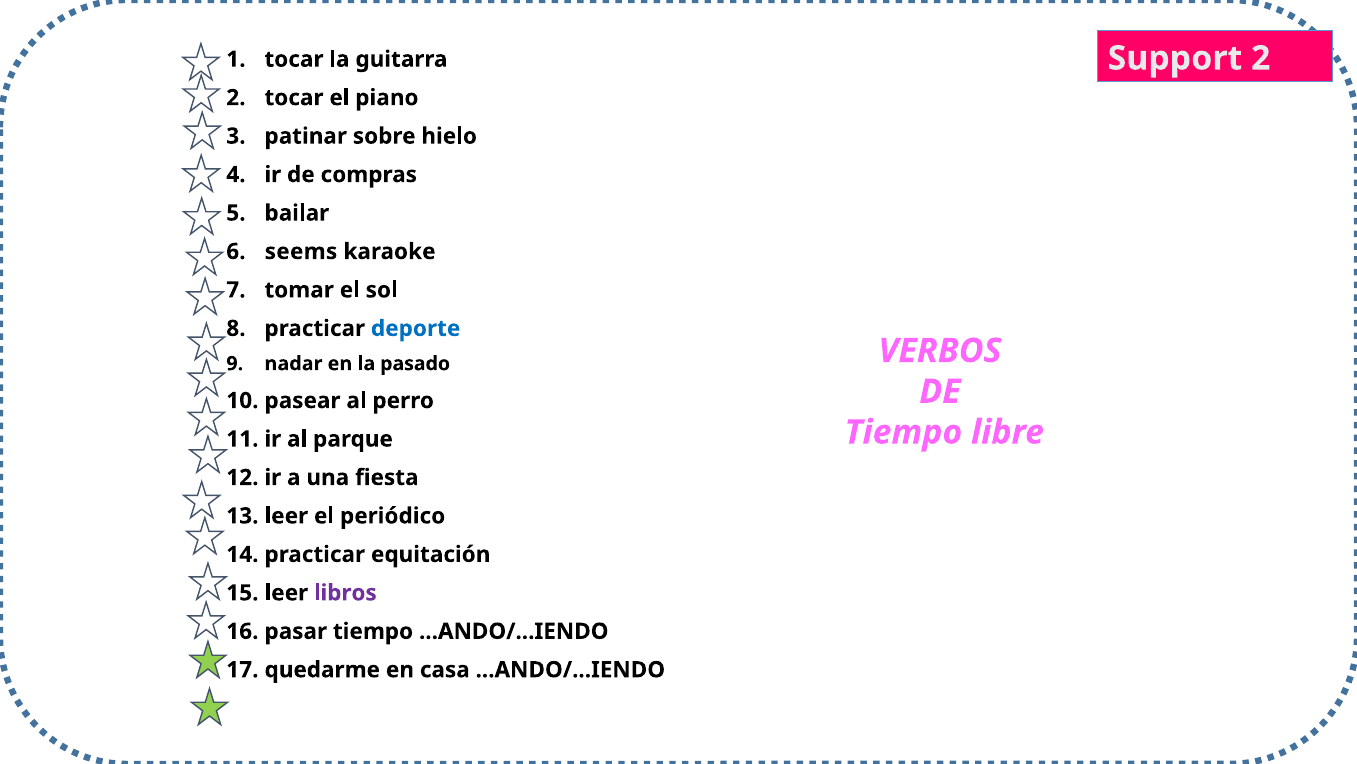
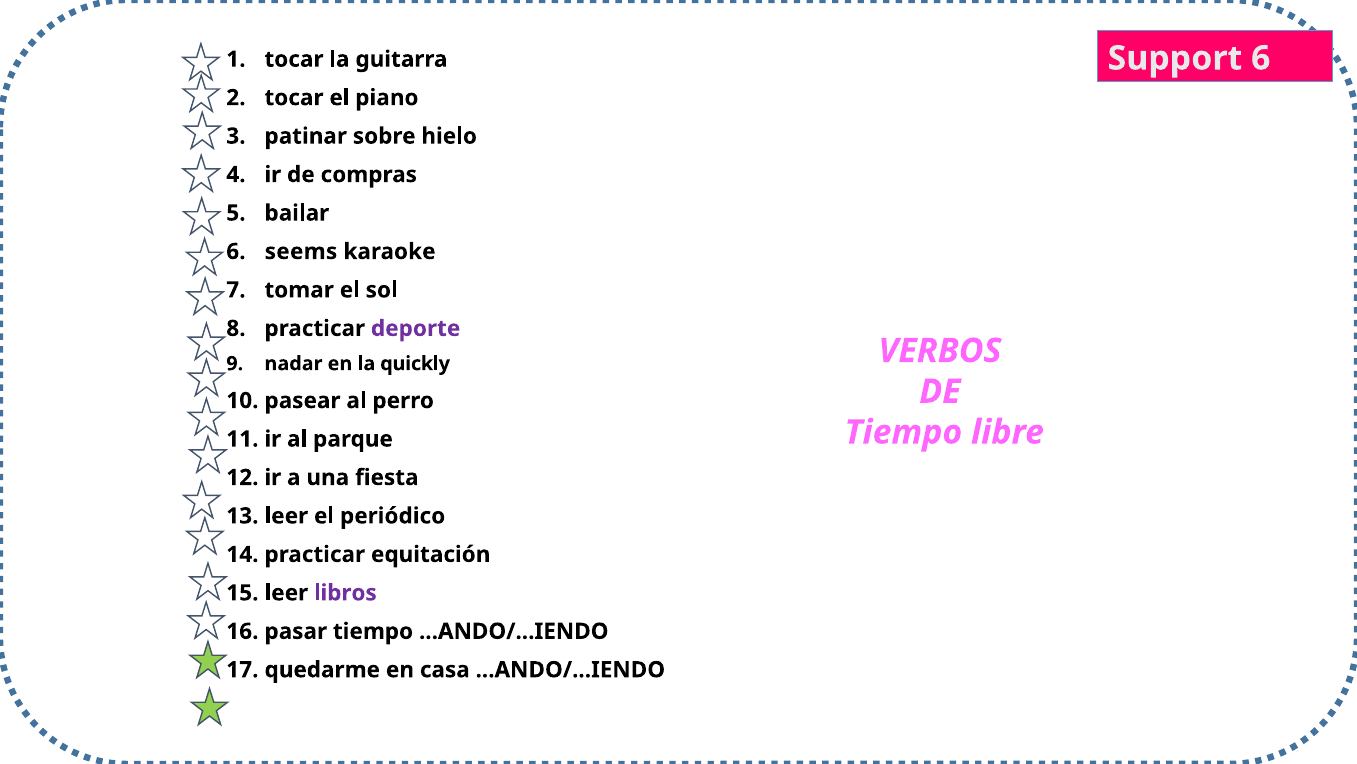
Support 2: 2 -> 6 (1261, 58)
deporte colour: blue -> purple (416, 328)
pasado: pasado -> quickly (415, 363)
